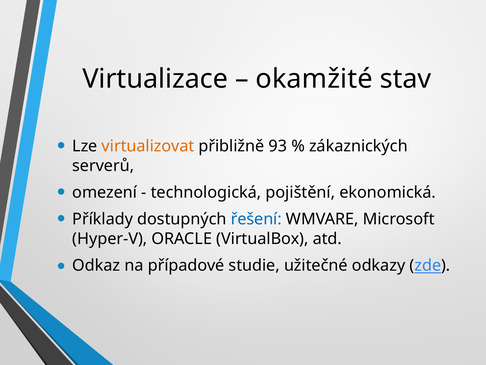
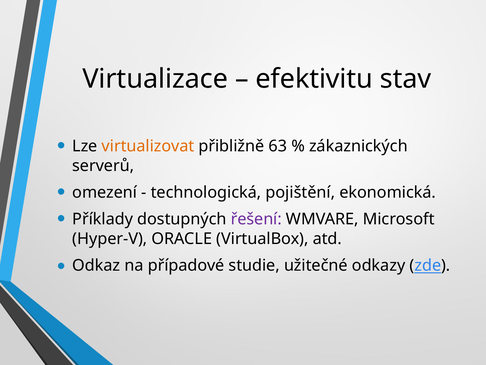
okamžité: okamžité -> efektivitu (314, 79)
93: 93 -> 63 (278, 146)
řešení colour: blue -> purple (256, 219)
